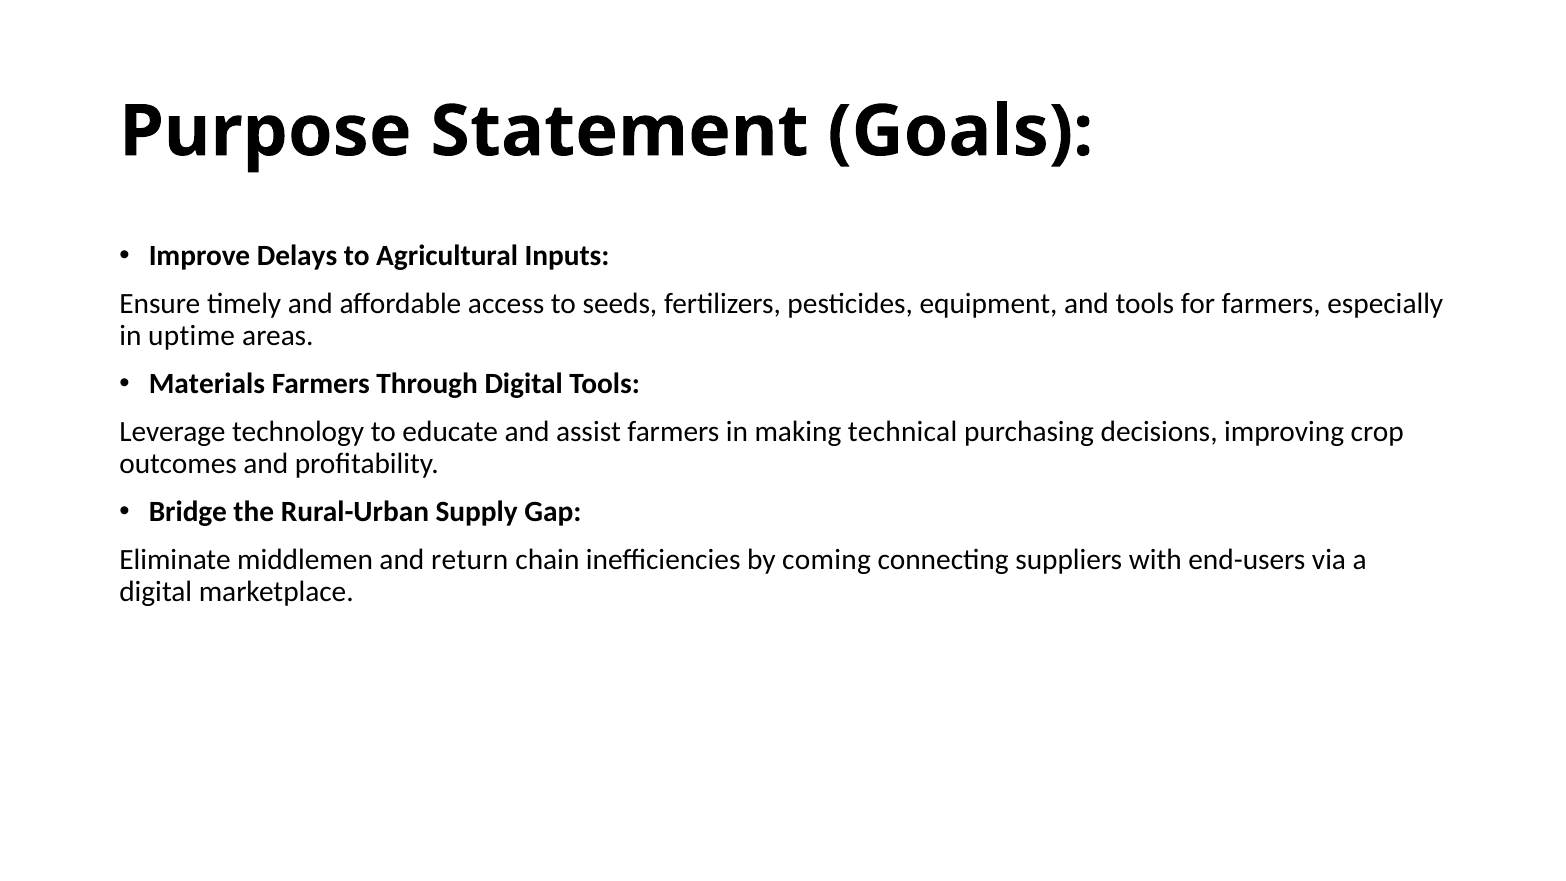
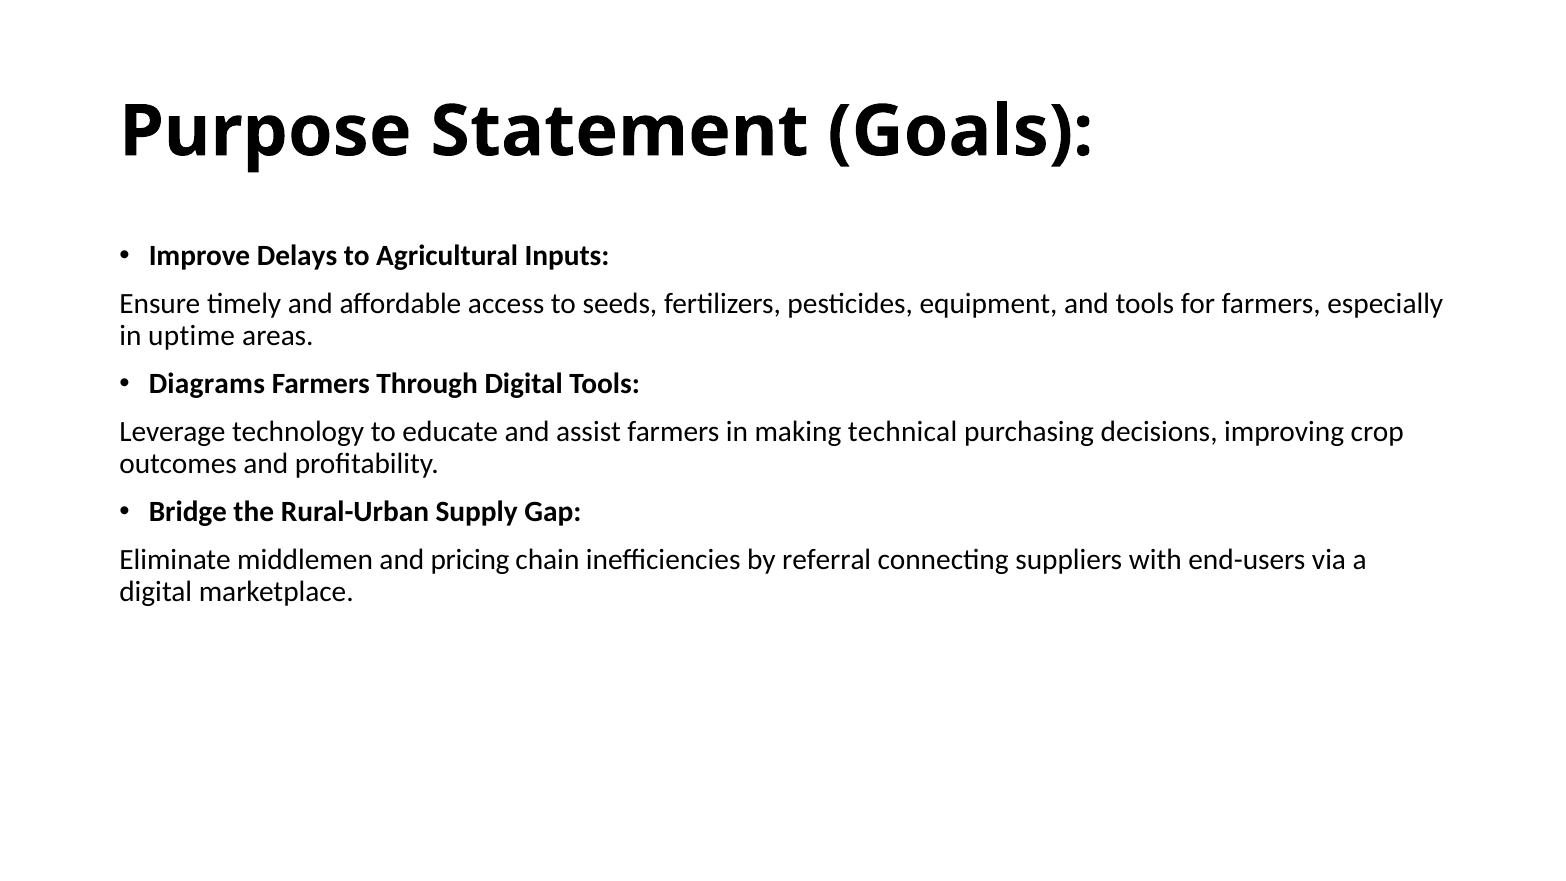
Materials: Materials -> Diagrams (207, 384)
return: return -> pricing (470, 560)
coming: coming -> referral (827, 560)
